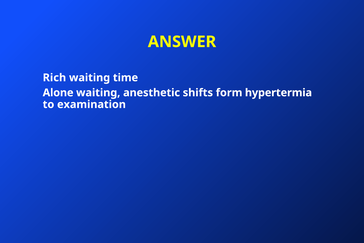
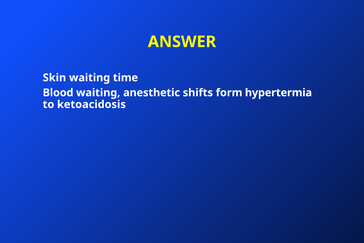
Rich: Rich -> Skin (54, 78)
Alone: Alone -> Blood (58, 93)
examination: examination -> ketoacidosis (91, 105)
